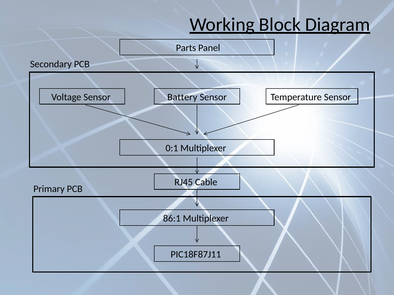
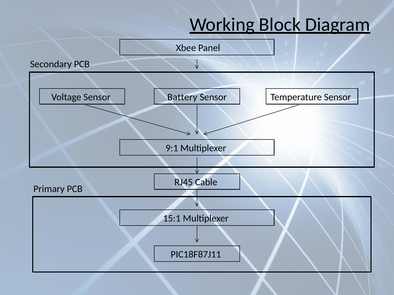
Parts: Parts -> Xbee (186, 48)
0:1: 0:1 -> 9:1 (172, 148)
86:1: 86:1 -> 15:1 (172, 219)
